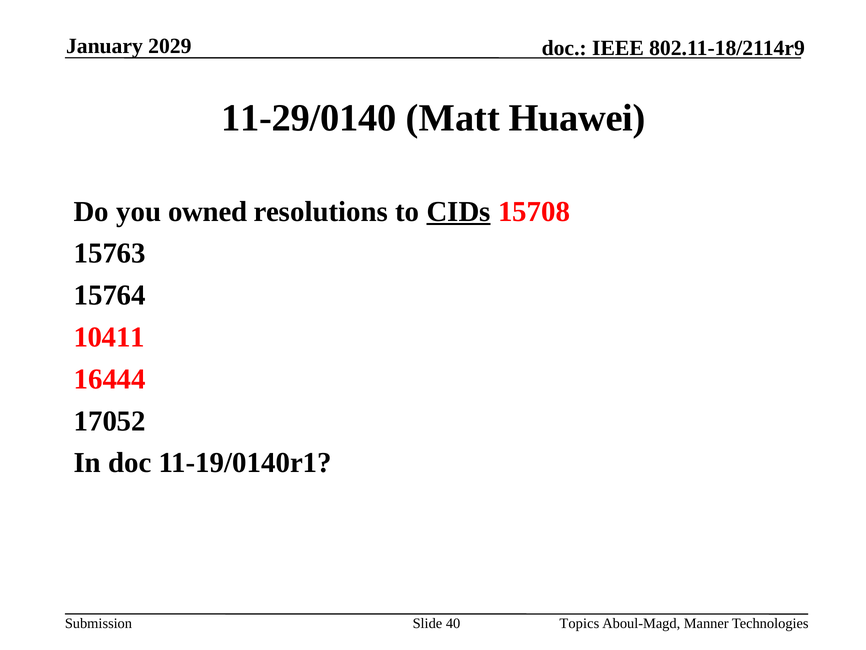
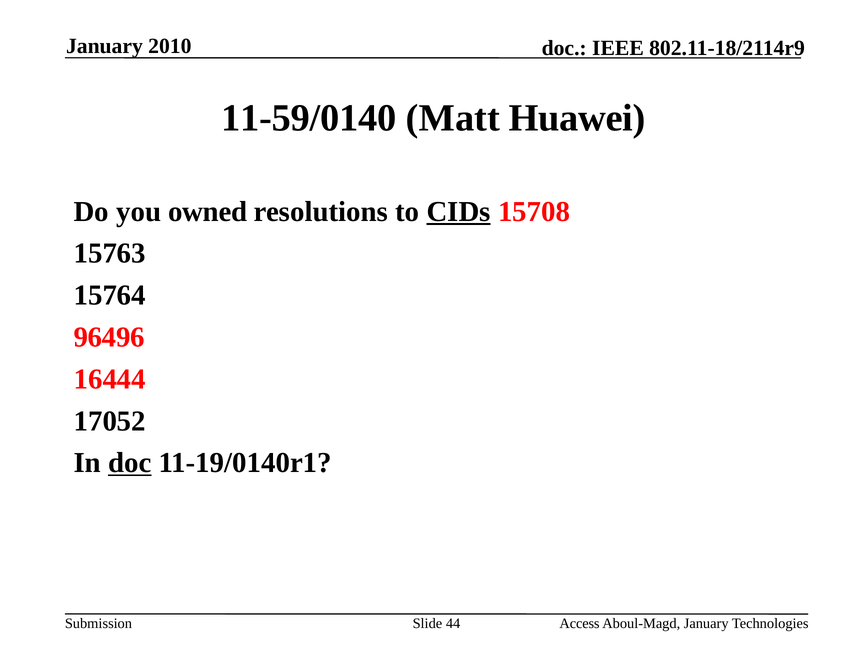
2029: 2029 -> 2010 (170, 46)
11-29/0140: 11-29/0140 -> 11-59/0140 (309, 118)
10411: 10411 -> 96496 (109, 337)
doc underline: none -> present (130, 463)
40: 40 -> 44 (453, 623)
Topics: Topics -> Access (580, 623)
Aboul-Magd Manner: Manner -> January (706, 623)
